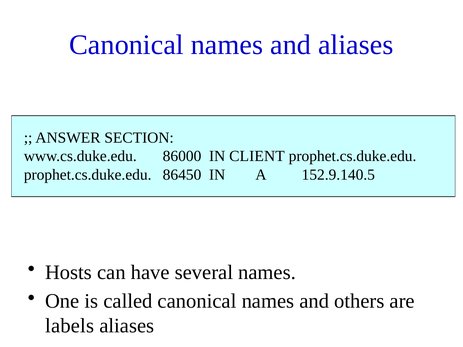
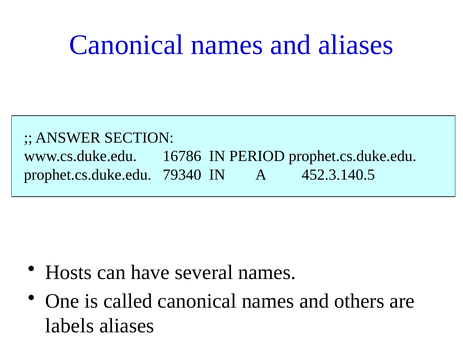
86000: 86000 -> 16786 (182, 156)
CLIENT: CLIENT -> PERIOD (257, 156)
86450: 86450 -> 79340 (182, 175)
152.9.140.5: 152.9.140.5 -> 452.3.140.5 (338, 175)
